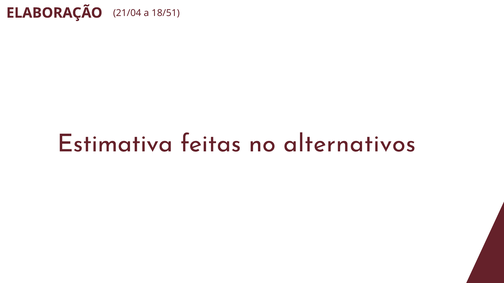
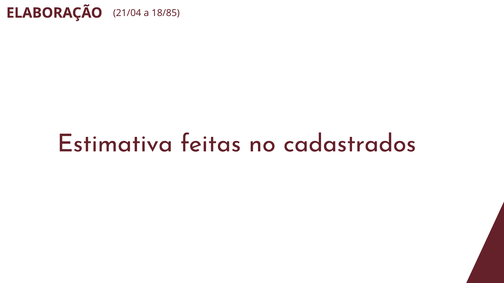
18/51: 18/51 -> 18/85 (166, 13)
alternativos: alternativos -> cadastrados (350, 144)
